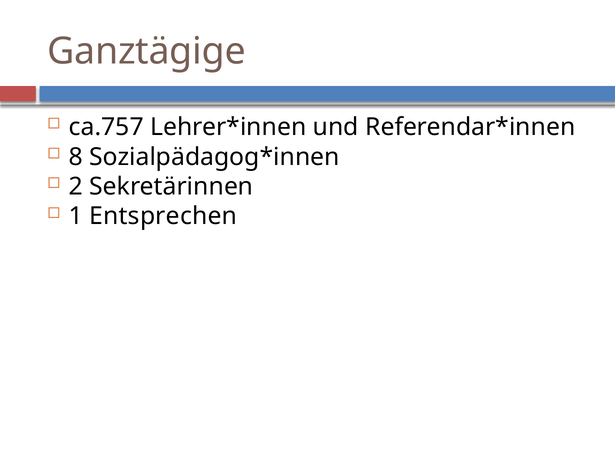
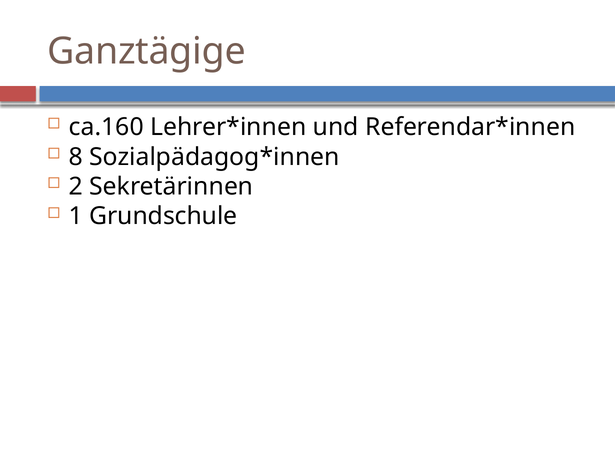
ca.757: ca.757 -> ca.160 (106, 127)
Entsprechen: Entsprechen -> Grundschule (163, 216)
